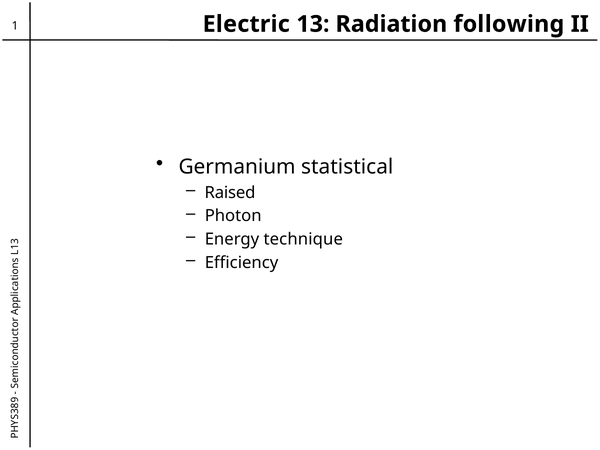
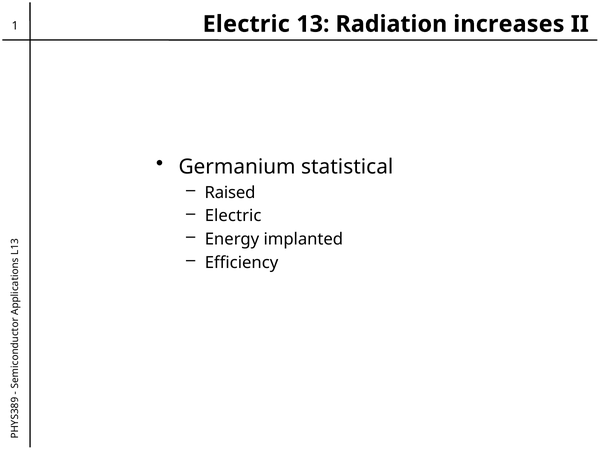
following: following -> increases (509, 24)
Photon: Photon -> Electric (233, 216)
technique: technique -> implanted (303, 239)
